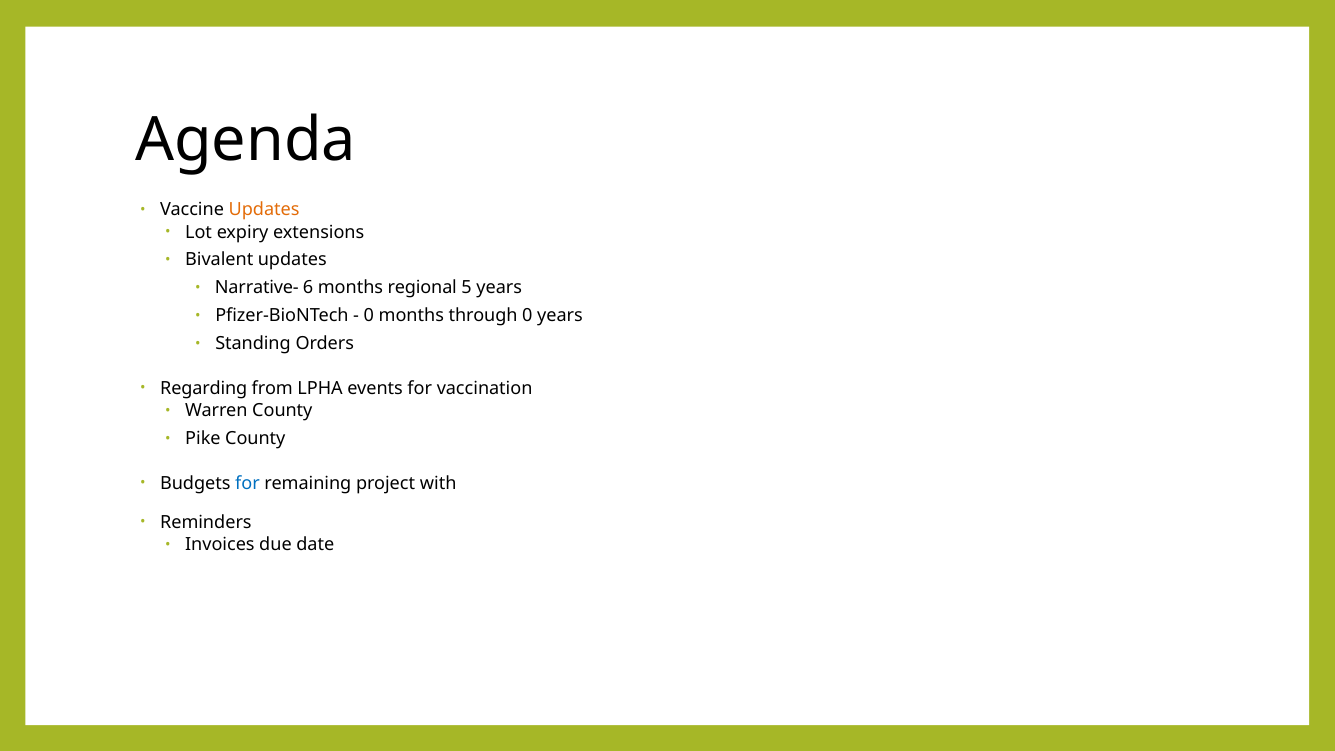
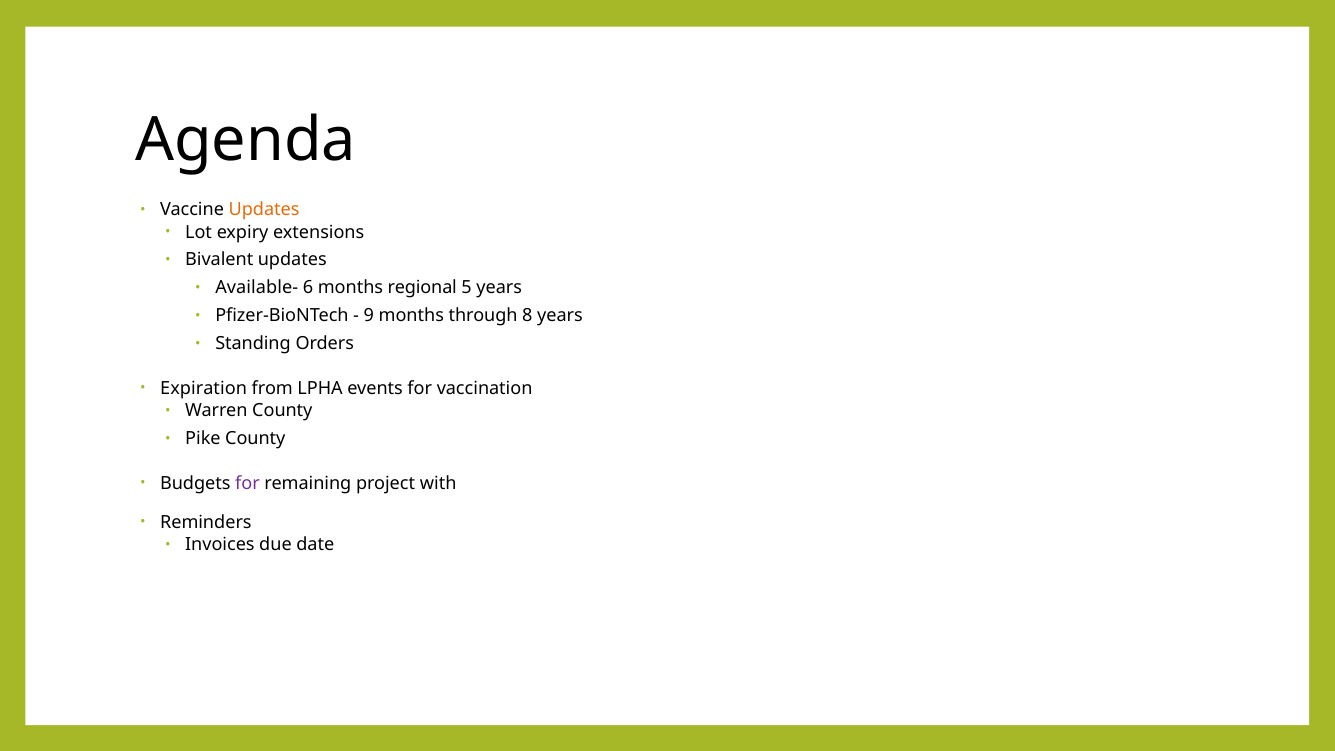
Narrative-: Narrative- -> Available- (257, 288)
0: 0 -> 9 (369, 316)
through 0: 0 -> 8 (527, 316)
Regarding: Regarding -> Expiration (204, 388)
for colour: blue -> purple (247, 483)
